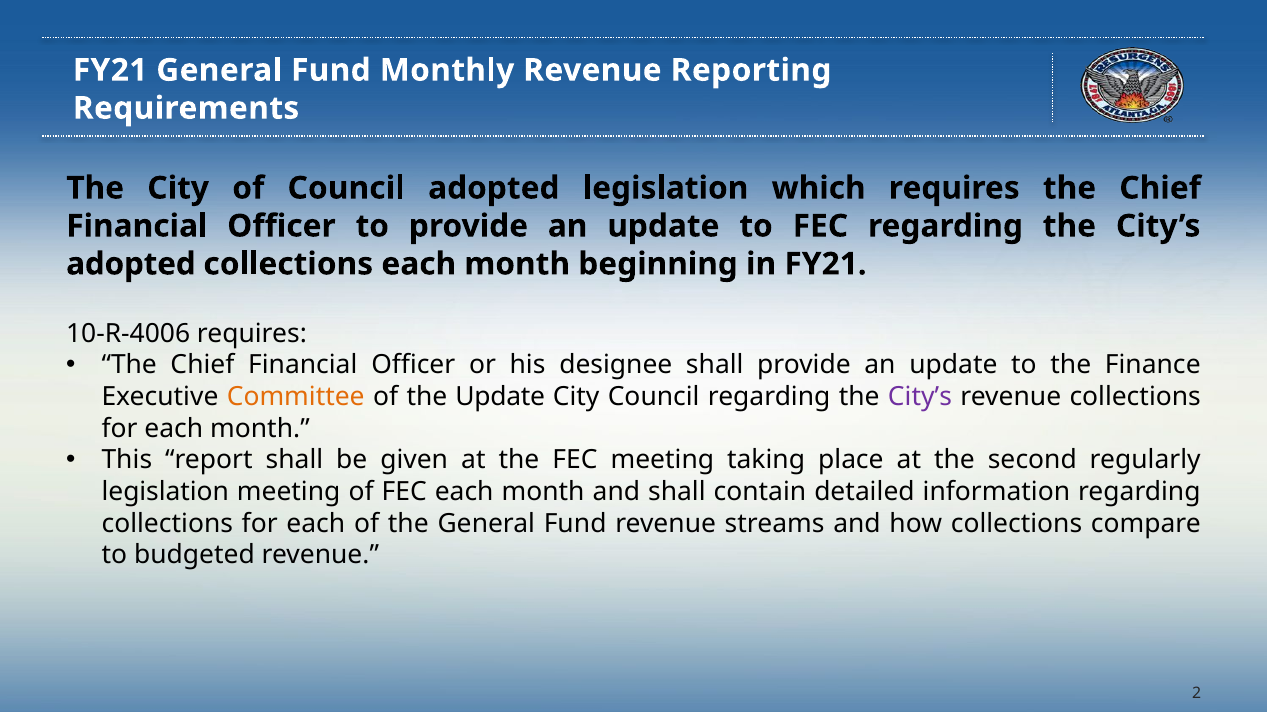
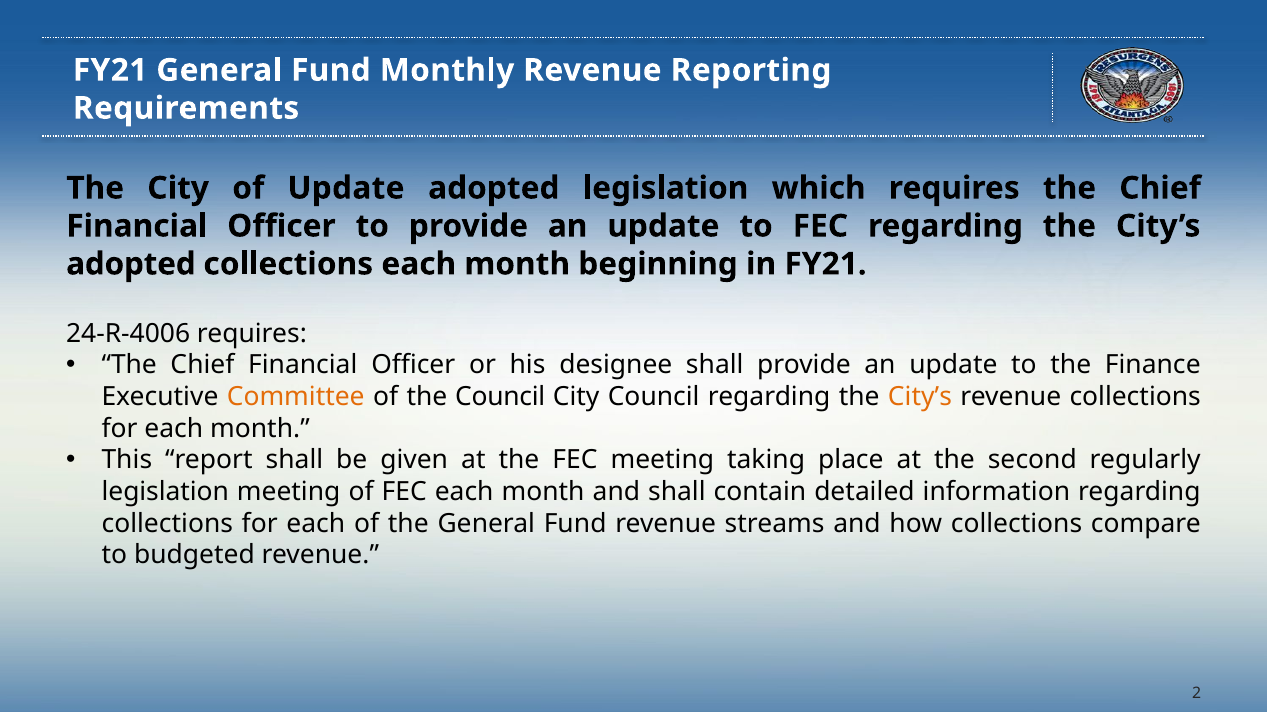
of Council: Council -> Update (346, 188)
10-R-4006: 10-R-4006 -> 24-R-4006 (128, 334)
the Update: Update -> Council (500, 397)
City’s colour: purple -> orange (920, 397)
